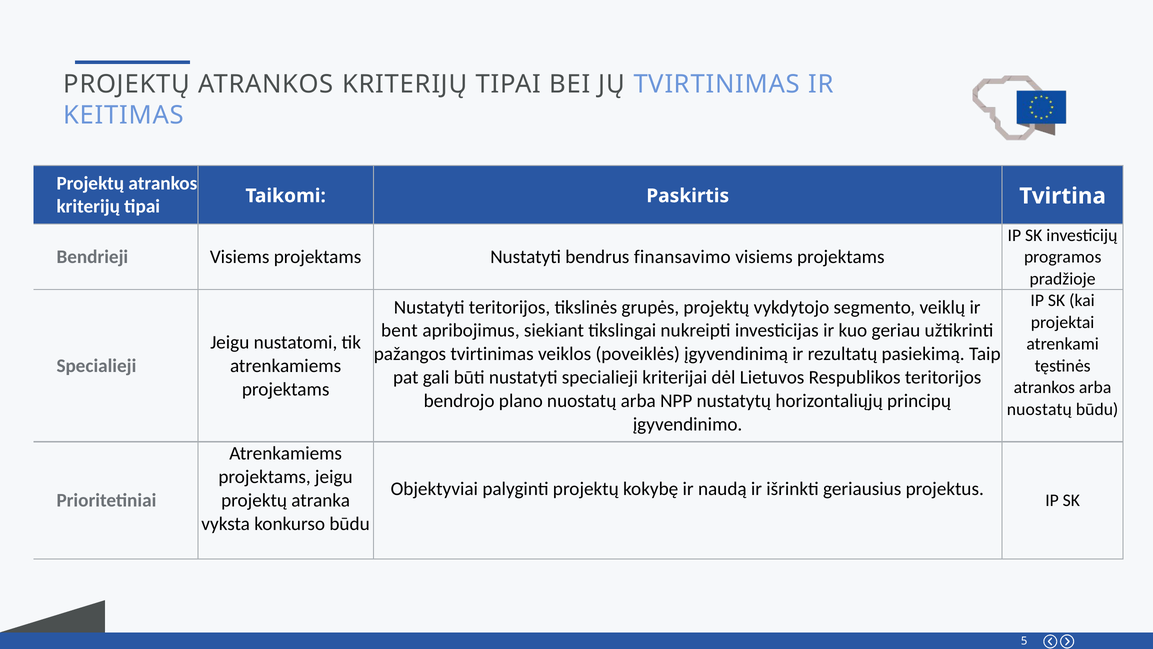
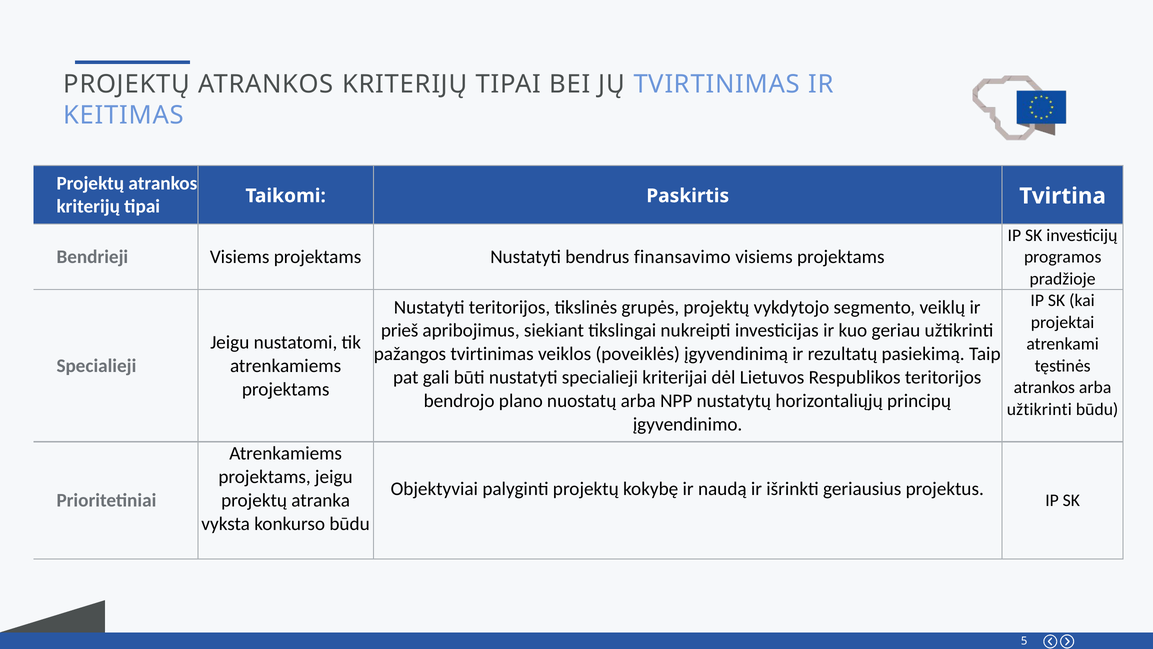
bent: bent -> prieš (400, 330)
nuostatų: nuostatų -> užtikrinti (1039, 409)
